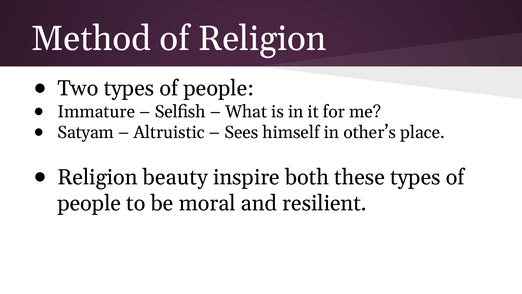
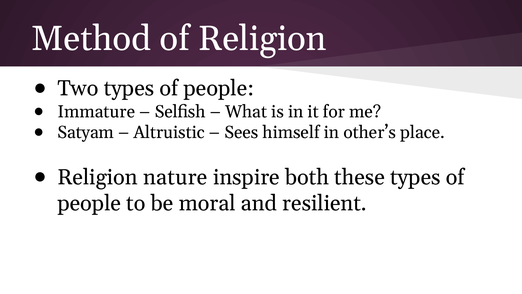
beauty: beauty -> nature (175, 177)
